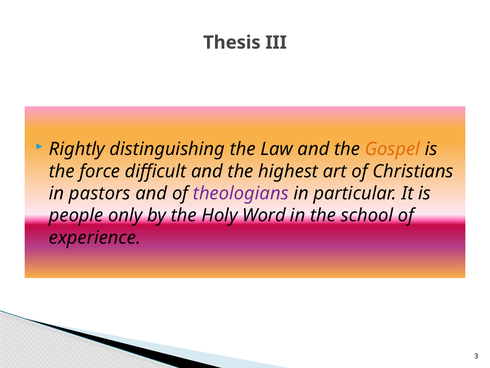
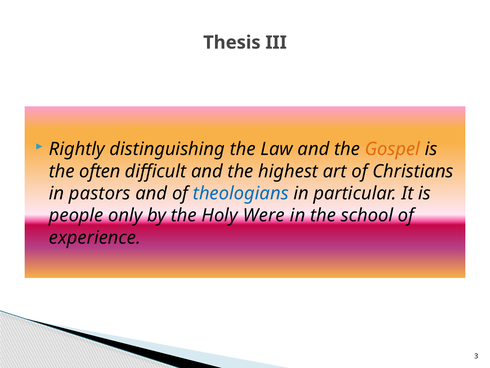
force: force -> often (100, 171)
theologians colour: purple -> blue (241, 193)
Word: Word -> Were (264, 215)
